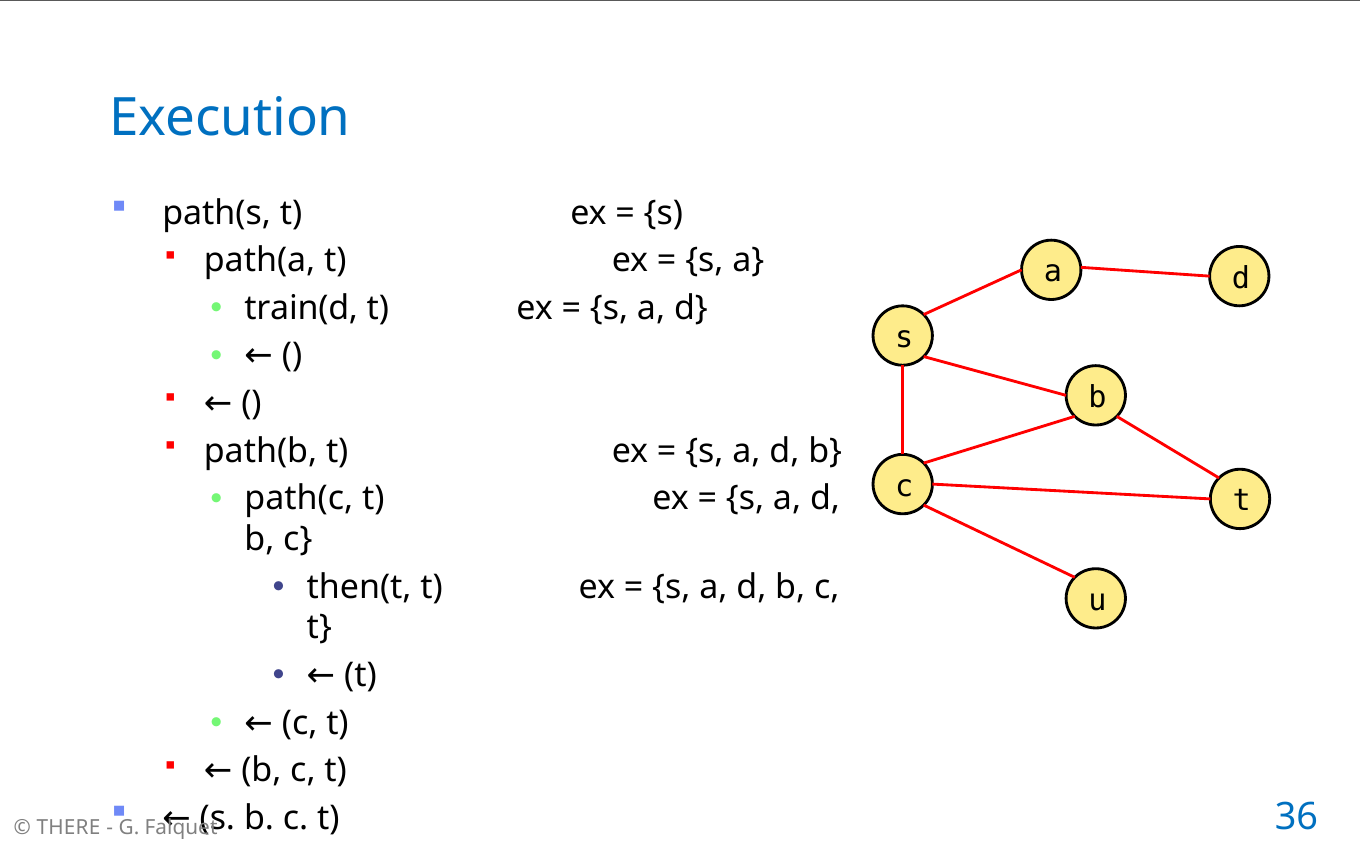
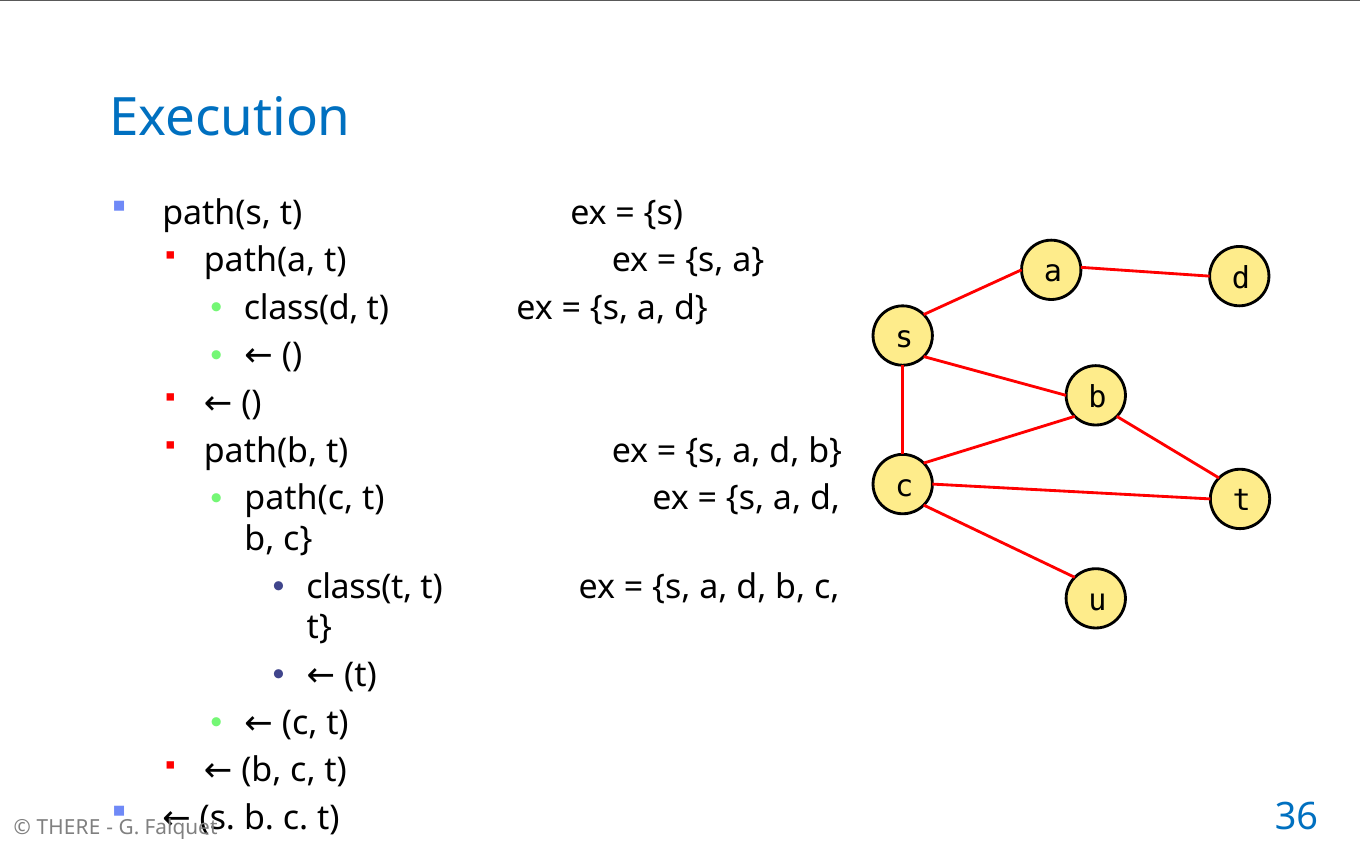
train(d: train(d -> class(d (301, 308)
then(t: then(t -> class(t (359, 587)
